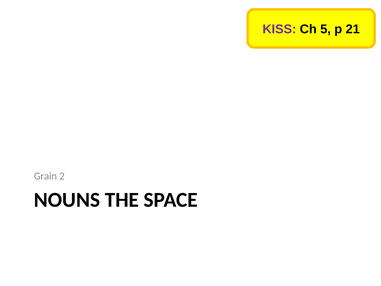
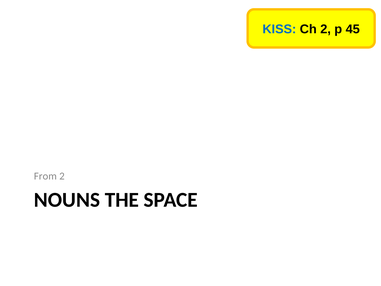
KISS colour: purple -> blue (279, 29)
Ch 5: 5 -> 2 (326, 29)
21: 21 -> 45 (353, 29)
Grain: Grain -> From (45, 176)
